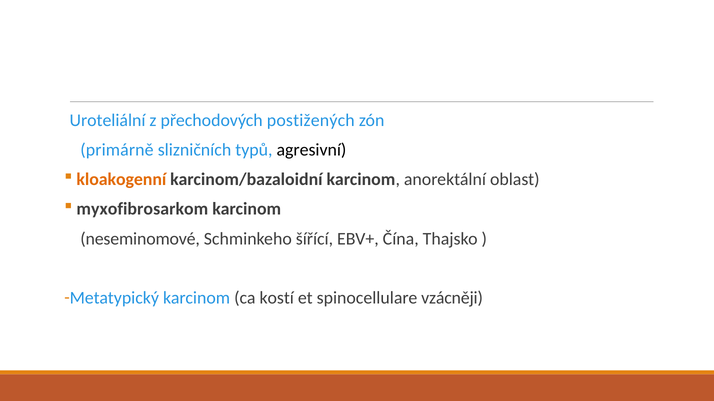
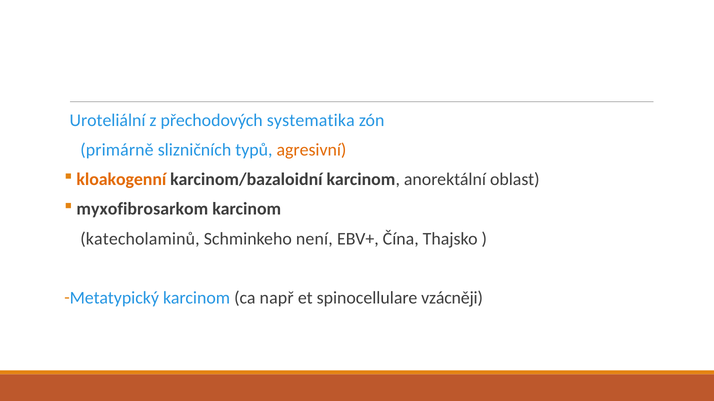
postižených: postižených -> systematika (311, 120)
agresivní colour: black -> orange (311, 150)
neseminomové: neseminomové -> katecholaminů (140, 239)
šířící: šířící -> není (314, 239)
kostí: kostí -> např (277, 298)
